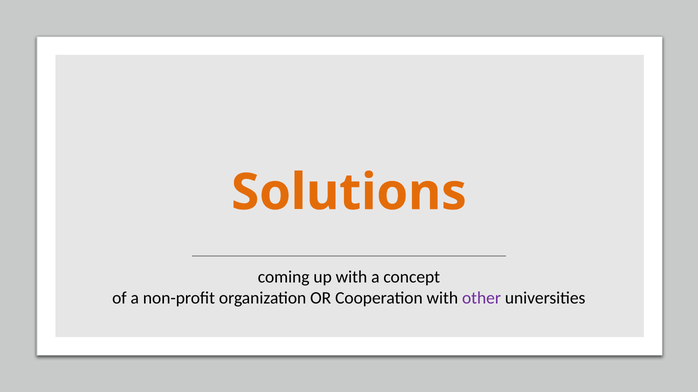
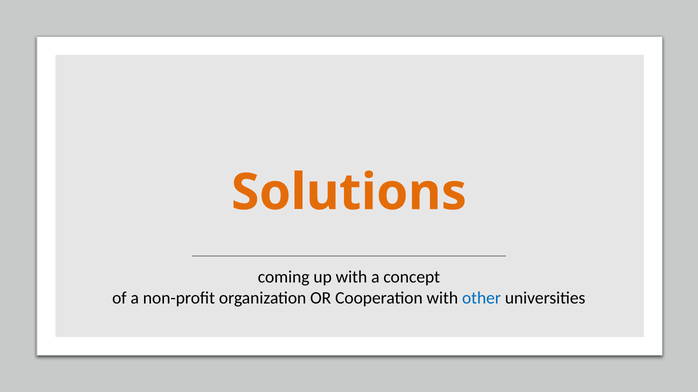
other colour: purple -> blue (481, 298)
